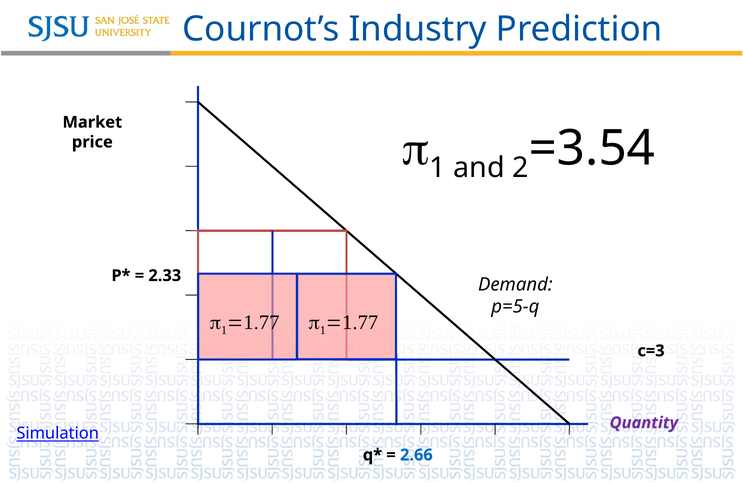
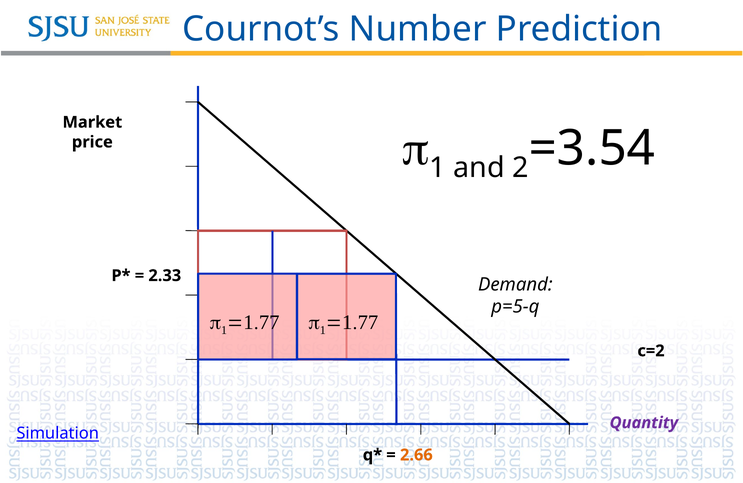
Industry: Industry -> Number (418, 29)
c=3: c=3 -> c=2 (651, 351)
2.66 colour: blue -> orange (416, 455)
